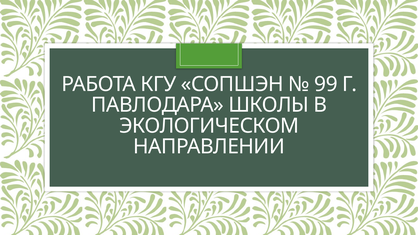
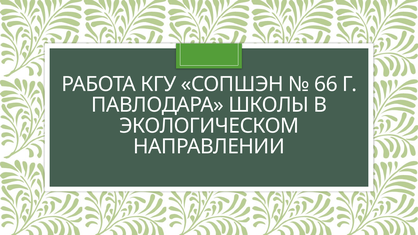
99: 99 -> 66 (326, 84)
